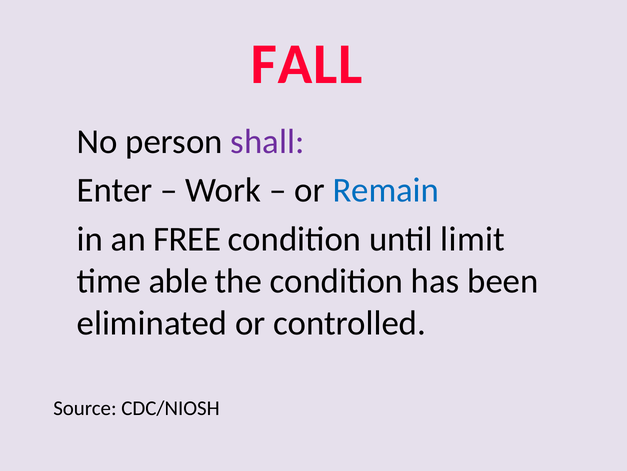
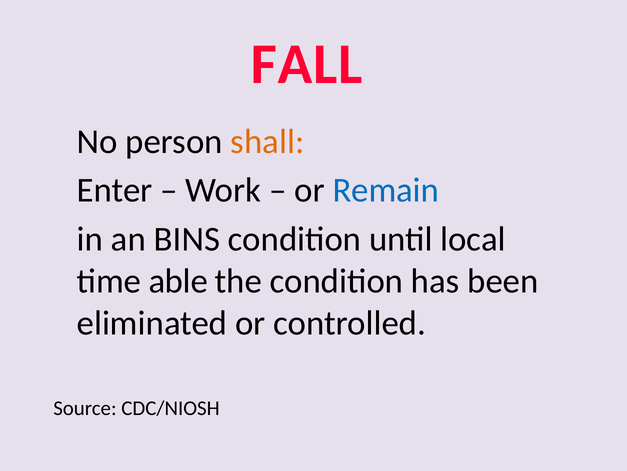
shall colour: purple -> orange (267, 141)
FREE: FREE -> BINS (187, 239)
limit: limit -> local (473, 239)
